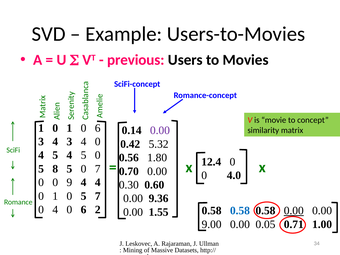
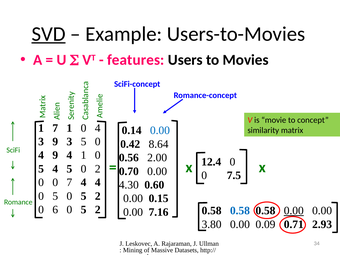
SVD underline: none -> present (49, 34)
previous: previous -> features (136, 60)
0: 0 -> 7 (55, 128)
1 0 6: 6 -> 4 (98, 128)
0.00 colour: purple -> blue (160, 131)
4: 4 -> 9 (55, 142)
4: 4 -> 5 (84, 142)
5.32: 5.32 -> 8.64 (159, 144)
5: 5 -> 9 (55, 155)
5: 5 -> 1 (84, 155)
1.80: 1.80 -> 2.00 (157, 158)
5 8: 8 -> 4 (55, 169)
0 7: 7 -> 2 (98, 169)
4.0: 4.0 -> 7.5 (234, 175)
0 9: 9 -> 7 (69, 182)
0.30: 0.30 -> 4.30 (129, 185)
1: 1 -> 5 (55, 196)
7: 7 -> 2 (98, 196)
9.36: 9.36 -> 0.15 (159, 199)
4: 4 -> 6 (55, 210)
6: 6 -> 5 (84, 210)
1.55: 1.55 -> 7.16 (159, 212)
9.00: 9.00 -> 3.80 (212, 224)
0.05: 0.05 -> 0.09 (265, 224)
1.00: 1.00 -> 2.93 (322, 224)
